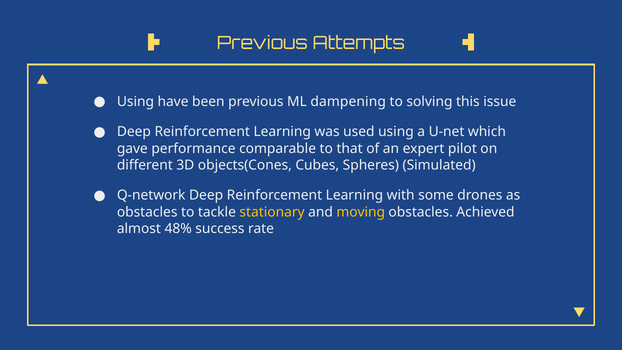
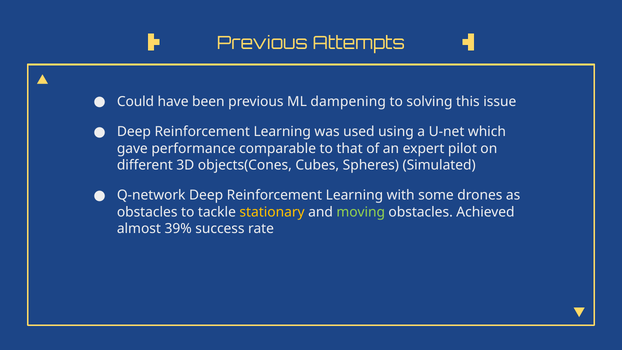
Using: Using -> Could (136, 101)
moving colour: yellow -> light green (361, 212)
48%: 48% -> 39% (178, 229)
